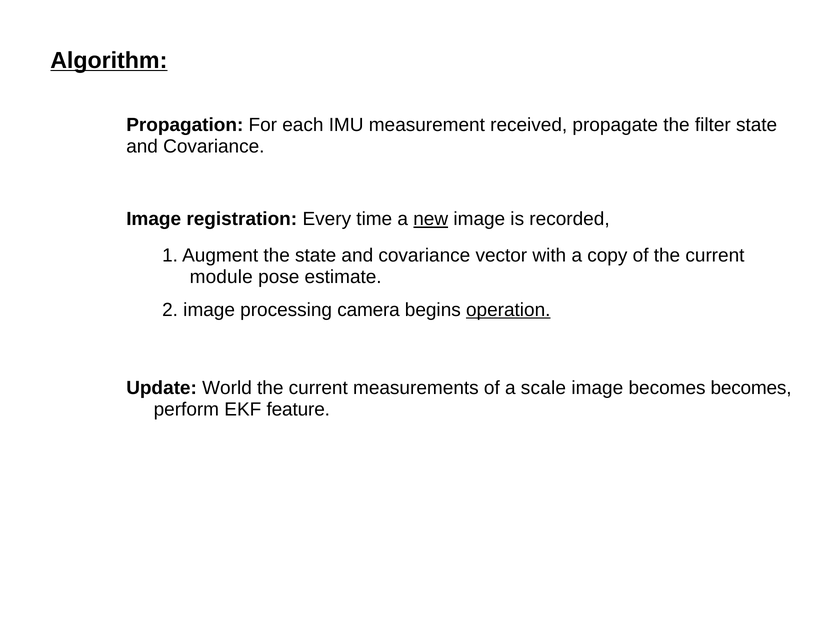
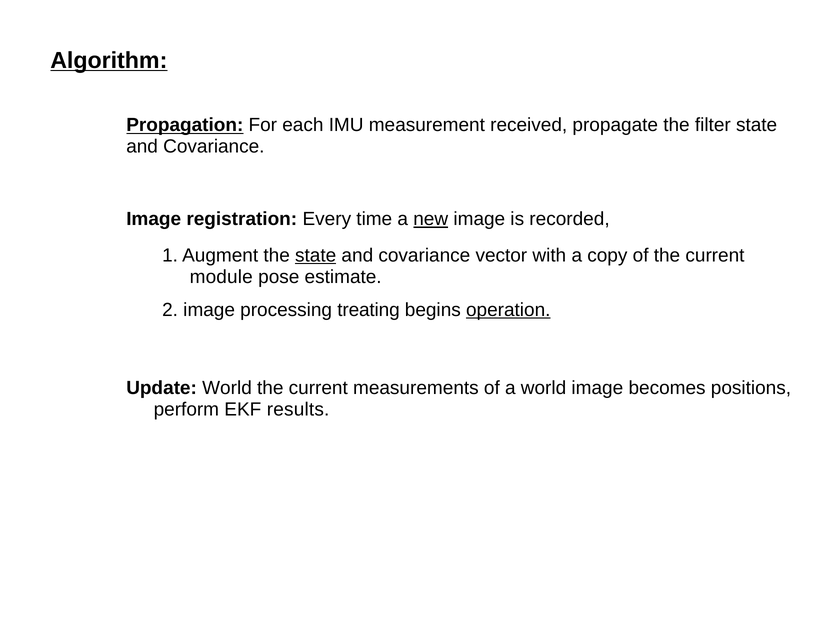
Propagation underline: none -> present (185, 125)
state underline: none -> present (316, 255)
camera: camera -> treating (369, 310)
a scale: scale -> world (544, 388)
becomes becomes: becomes -> positions (751, 388)
feature: feature -> results (298, 409)
